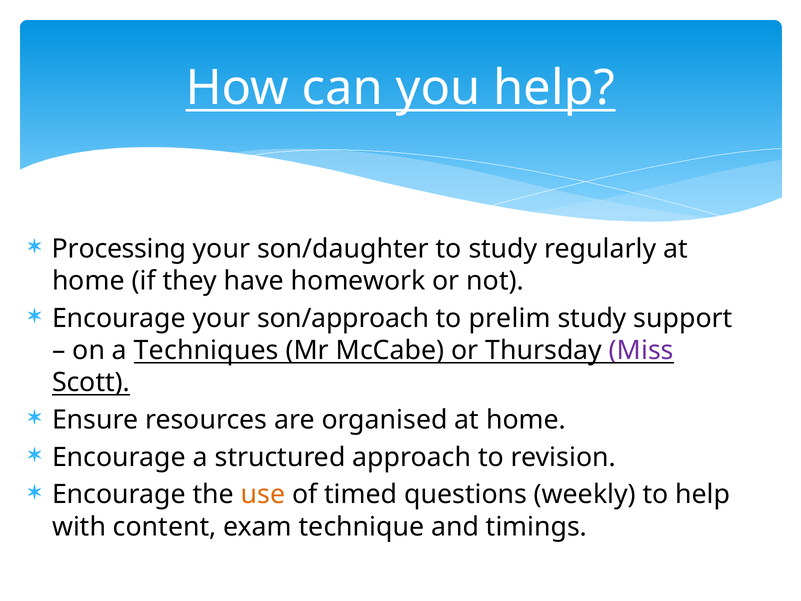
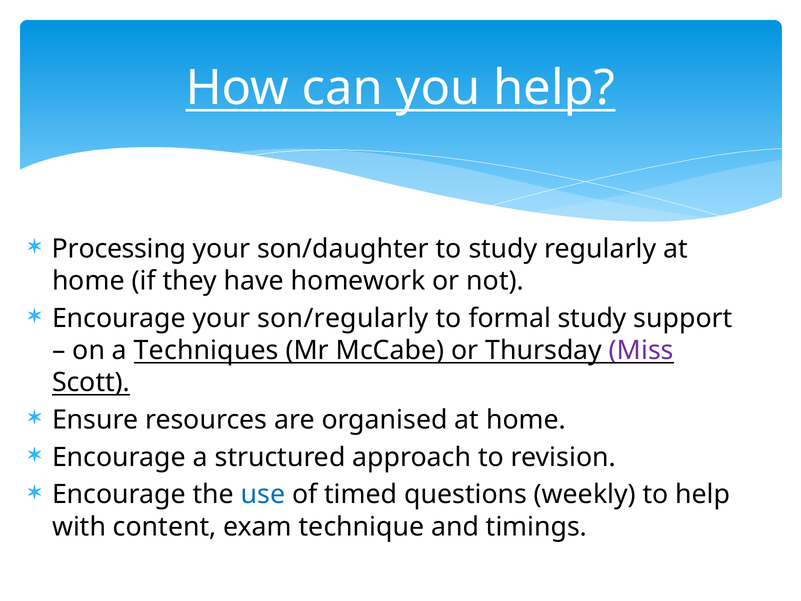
son/approach: son/approach -> son/regularly (343, 318)
prelim: prelim -> formal (510, 318)
use colour: orange -> blue (263, 494)
